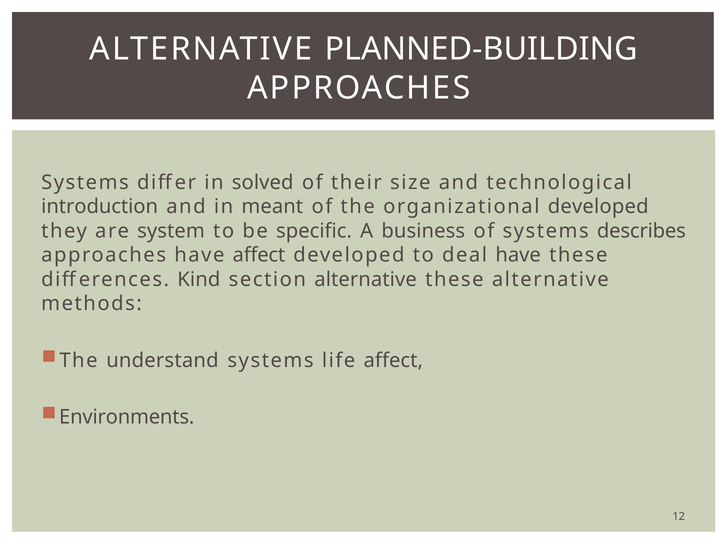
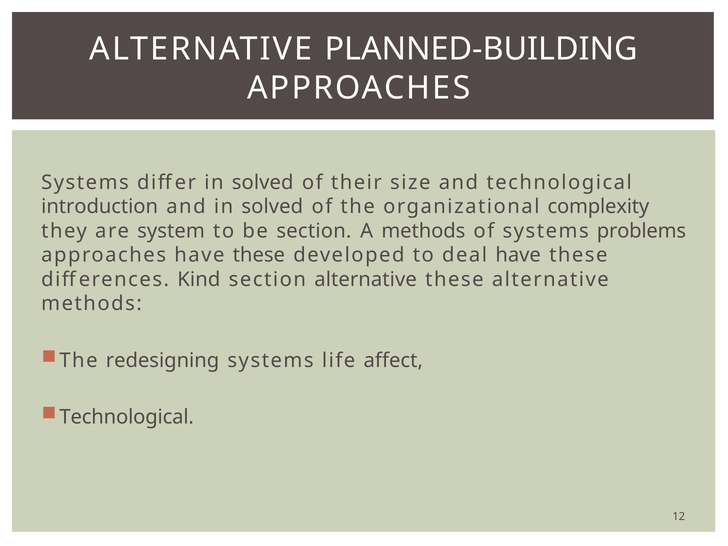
and in meant: meant -> solved (272, 207)
organizational developed: developed -> complexity (598, 207)
be specific: specific -> section (314, 231)
A business: business -> methods (423, 231)
describes: describes -> problems (641, 231)
approaches have affect: affect -> these (259, 255)
understand: understand -> redesigning (163, 360)
Environments: Environments -> Technological (127, 417)
